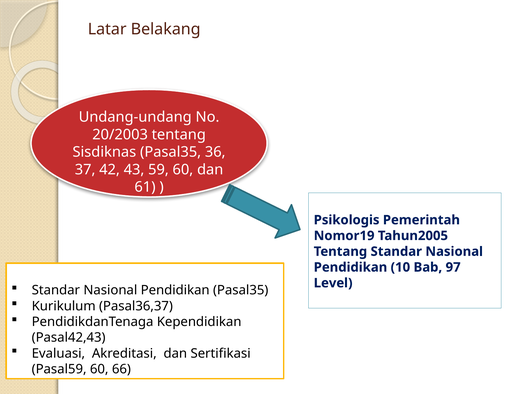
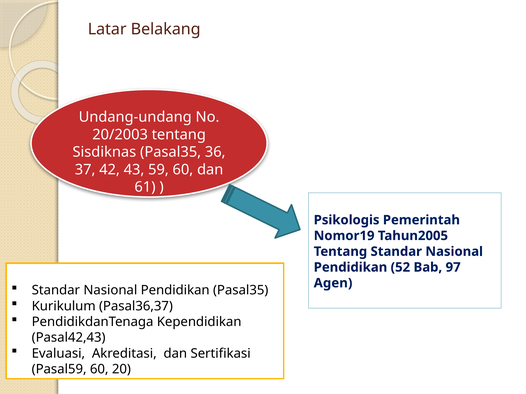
10: 10 -> 52 (400, 268)
Level: Level -> Agen (333, 283)
66: 66 -> 20 (121, 370)
